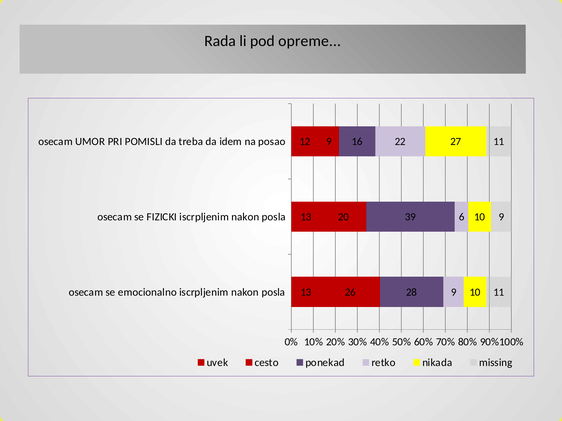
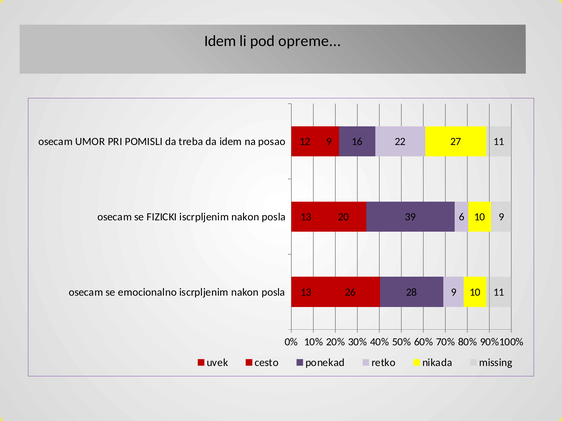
Rada: Rada -> Idem (220, 41)
